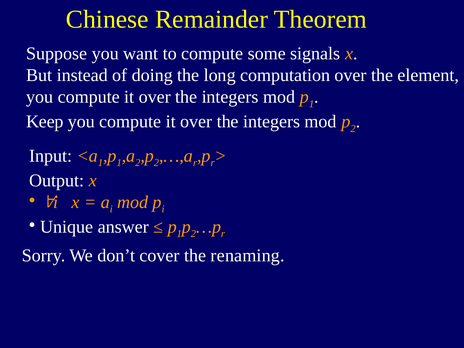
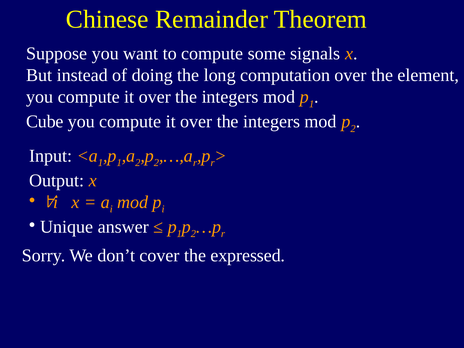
Keep: Keep -> Cube (45, 122)
renaming: renaming -> expressed (248, 256)
